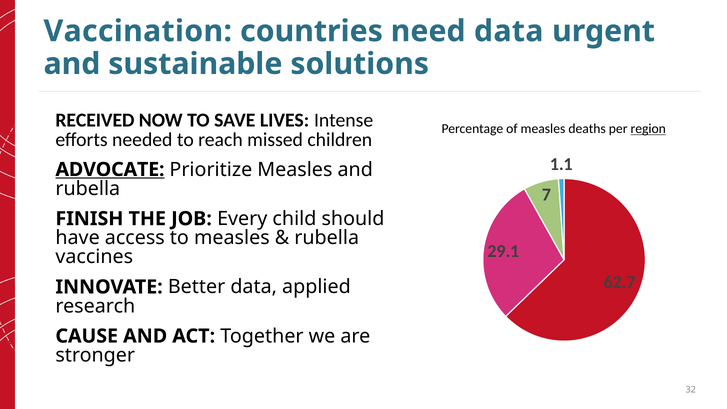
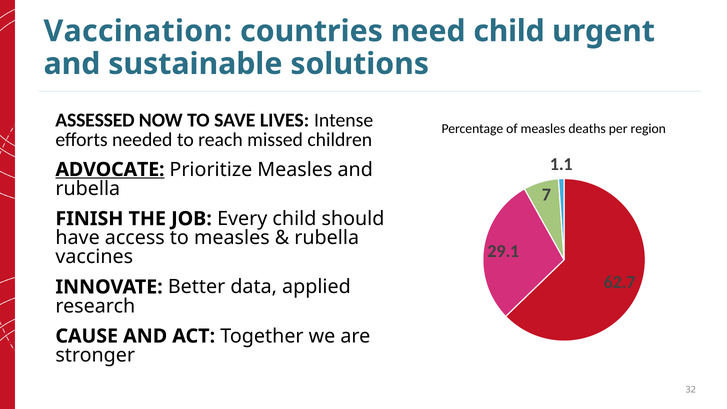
need data: data -> child (509, 31)
RECEIVED: RECEIVED -> ASSESSED (95, 120)
region underline: present -> none (648, 129)
